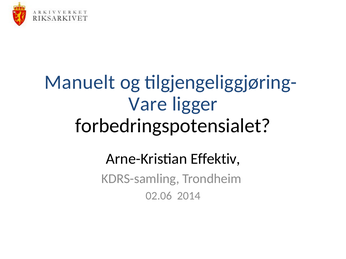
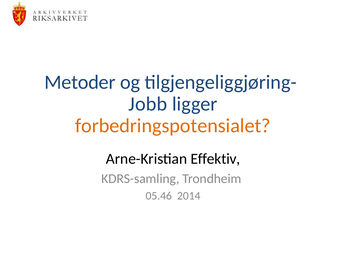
Manuelt: Manuelt -> Metoder (80, 82)
Vare: Vare -> Jobb (148, 104)
forbedringspotensialet colour: black -> orange (173, 126)
02.06: 02.06 -> 05.46 (159, 196)
